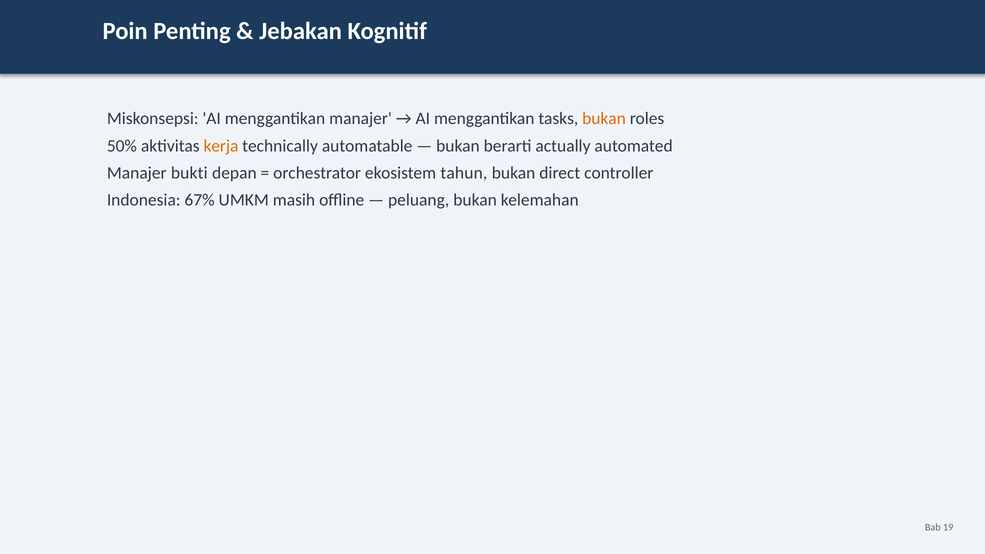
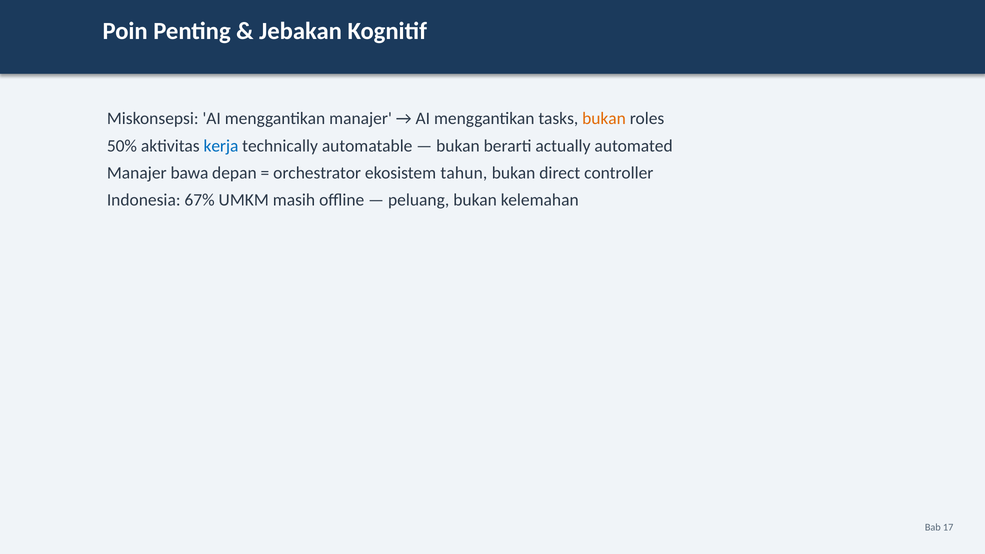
kerja colour: orange -> blue (221, 146)
bukti: bukti -> bawa (189, 173)
19: 19 -> 17 (948, 528)
